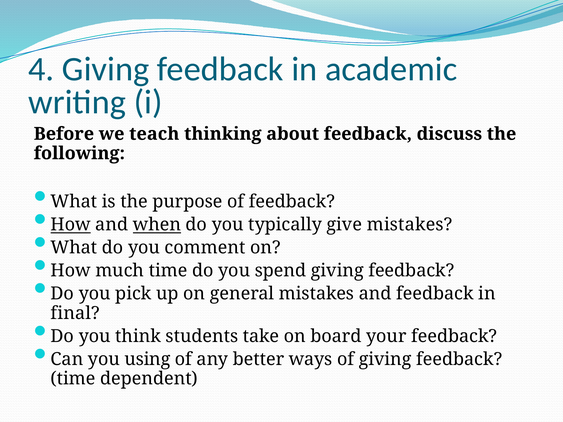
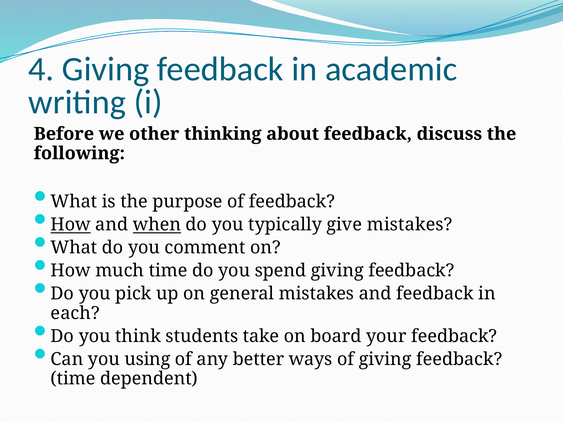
teach: teach -> other (154, 134)
final: final -> each (75, 313)
